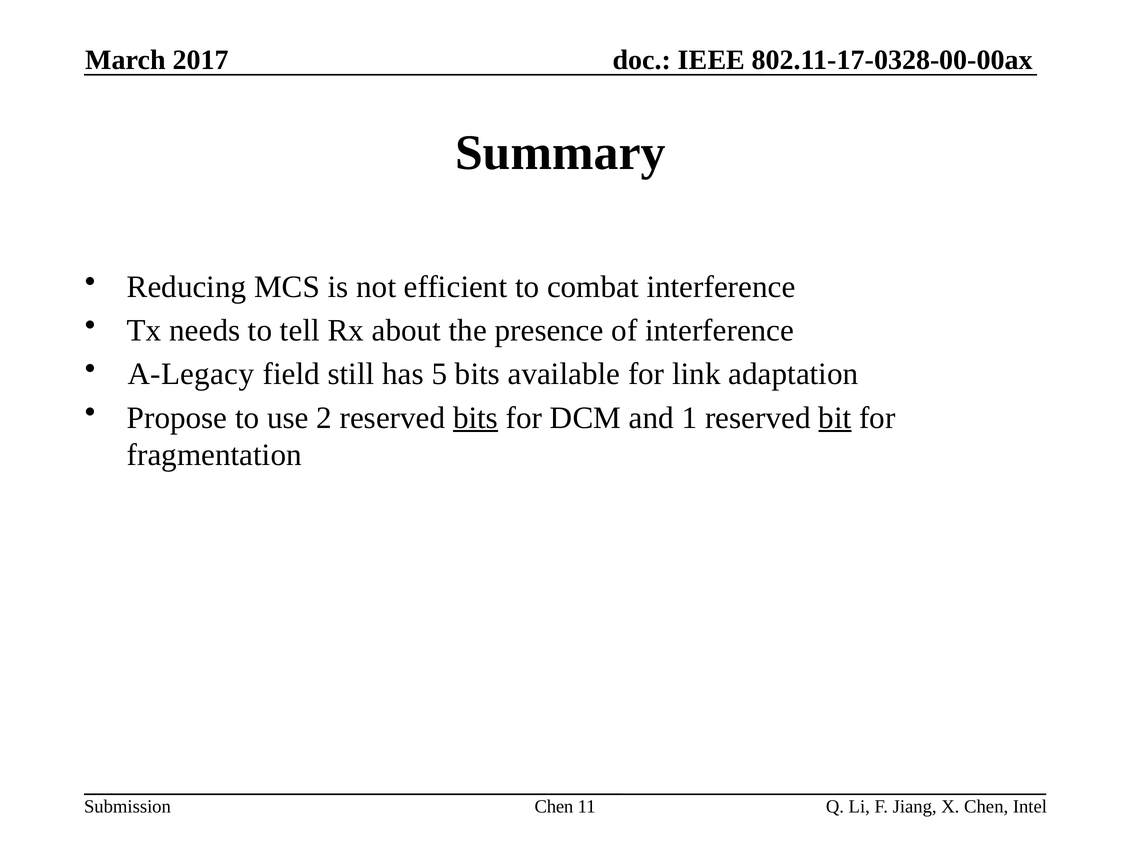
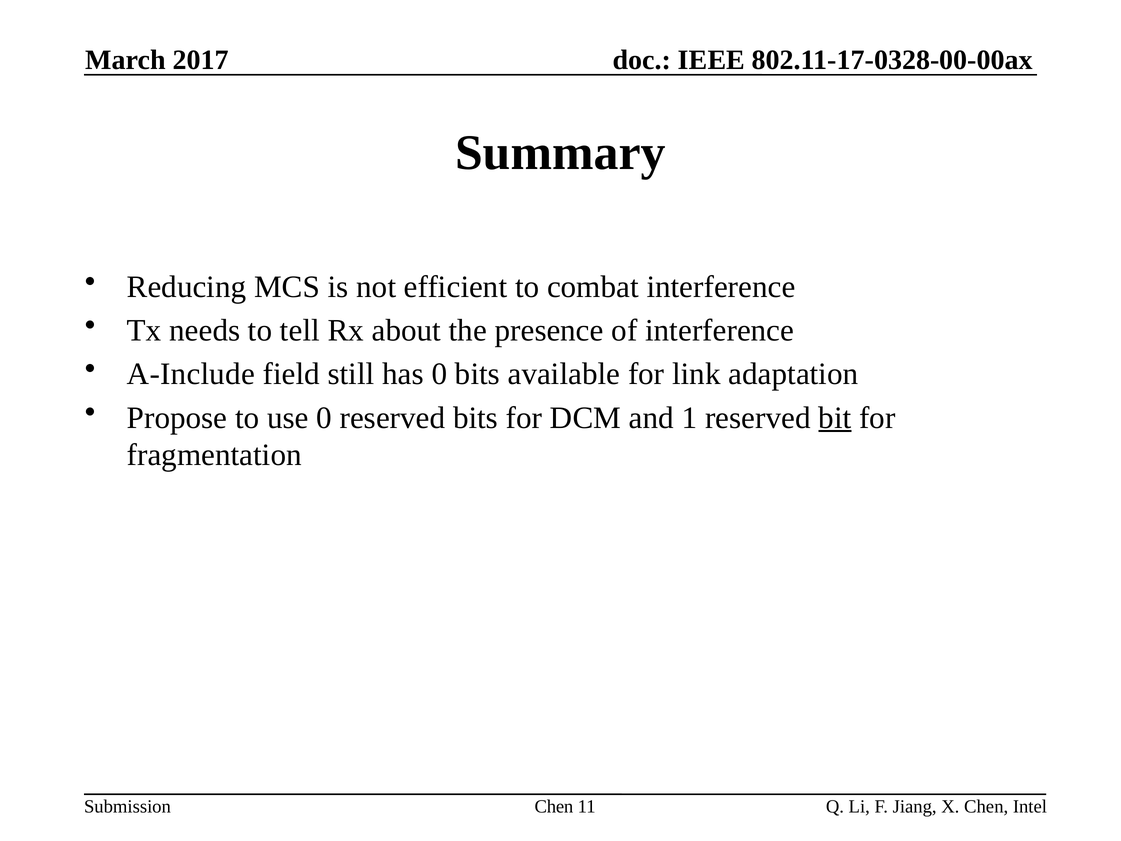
A-Legacy: A-Legacy -> A-Include (191, 374)
has 5: 5 -> 0 (439, 374)
use 2: 2 -> 0 (324, 418)
bits underline: present -> none (476, 418)
